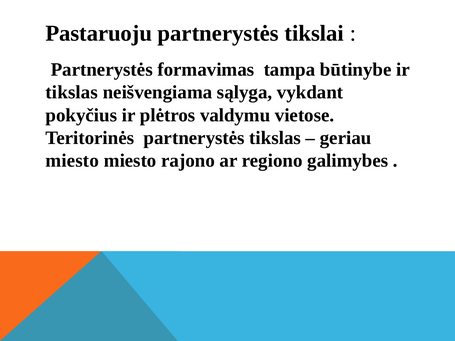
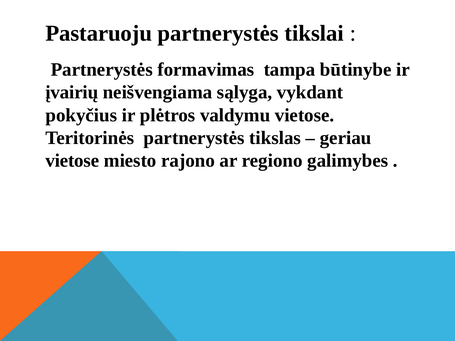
tikslas: tikslas -> įvairių (72, 92)
miesto: miesto -> vietose (72, 161)
